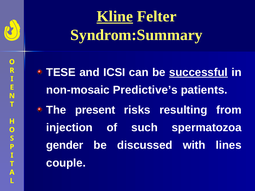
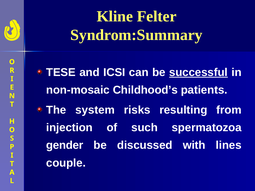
Kline underline: present -> none (115, 16)
Predictive’s: Predictive’s -> Childhood’s (145, 90)
present: present -> system (95, 110)
